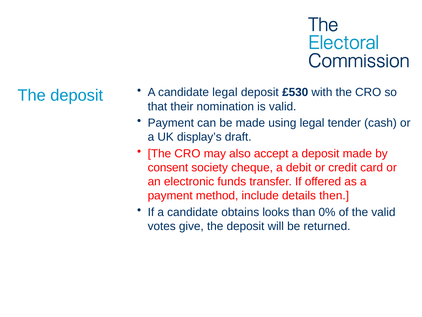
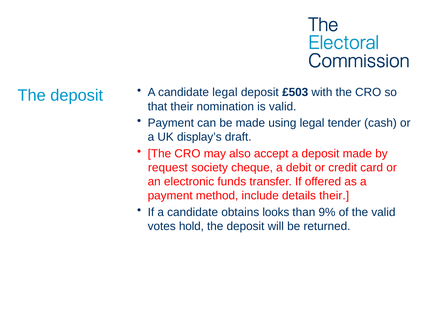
£530: £530 -> £503 (295, 92)
consent: consent -> request (168, 167)
details then: then -> their (334, 195)
0%: 0% -> 9% (327, 212)
give: give -> hold (191, 226)
